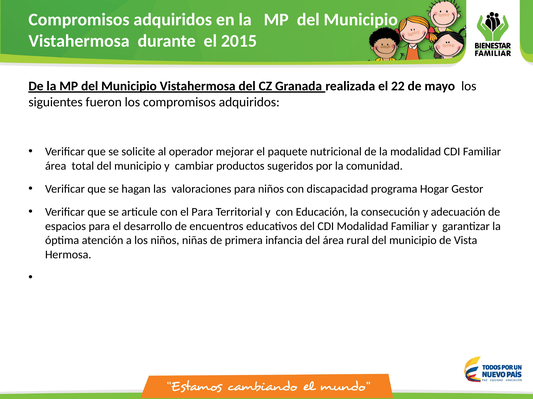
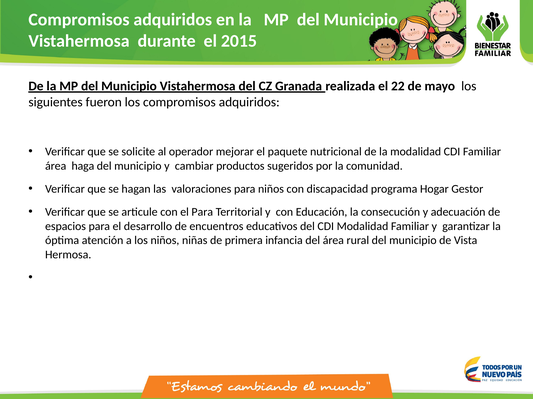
total: total -> haga (83, 166)
